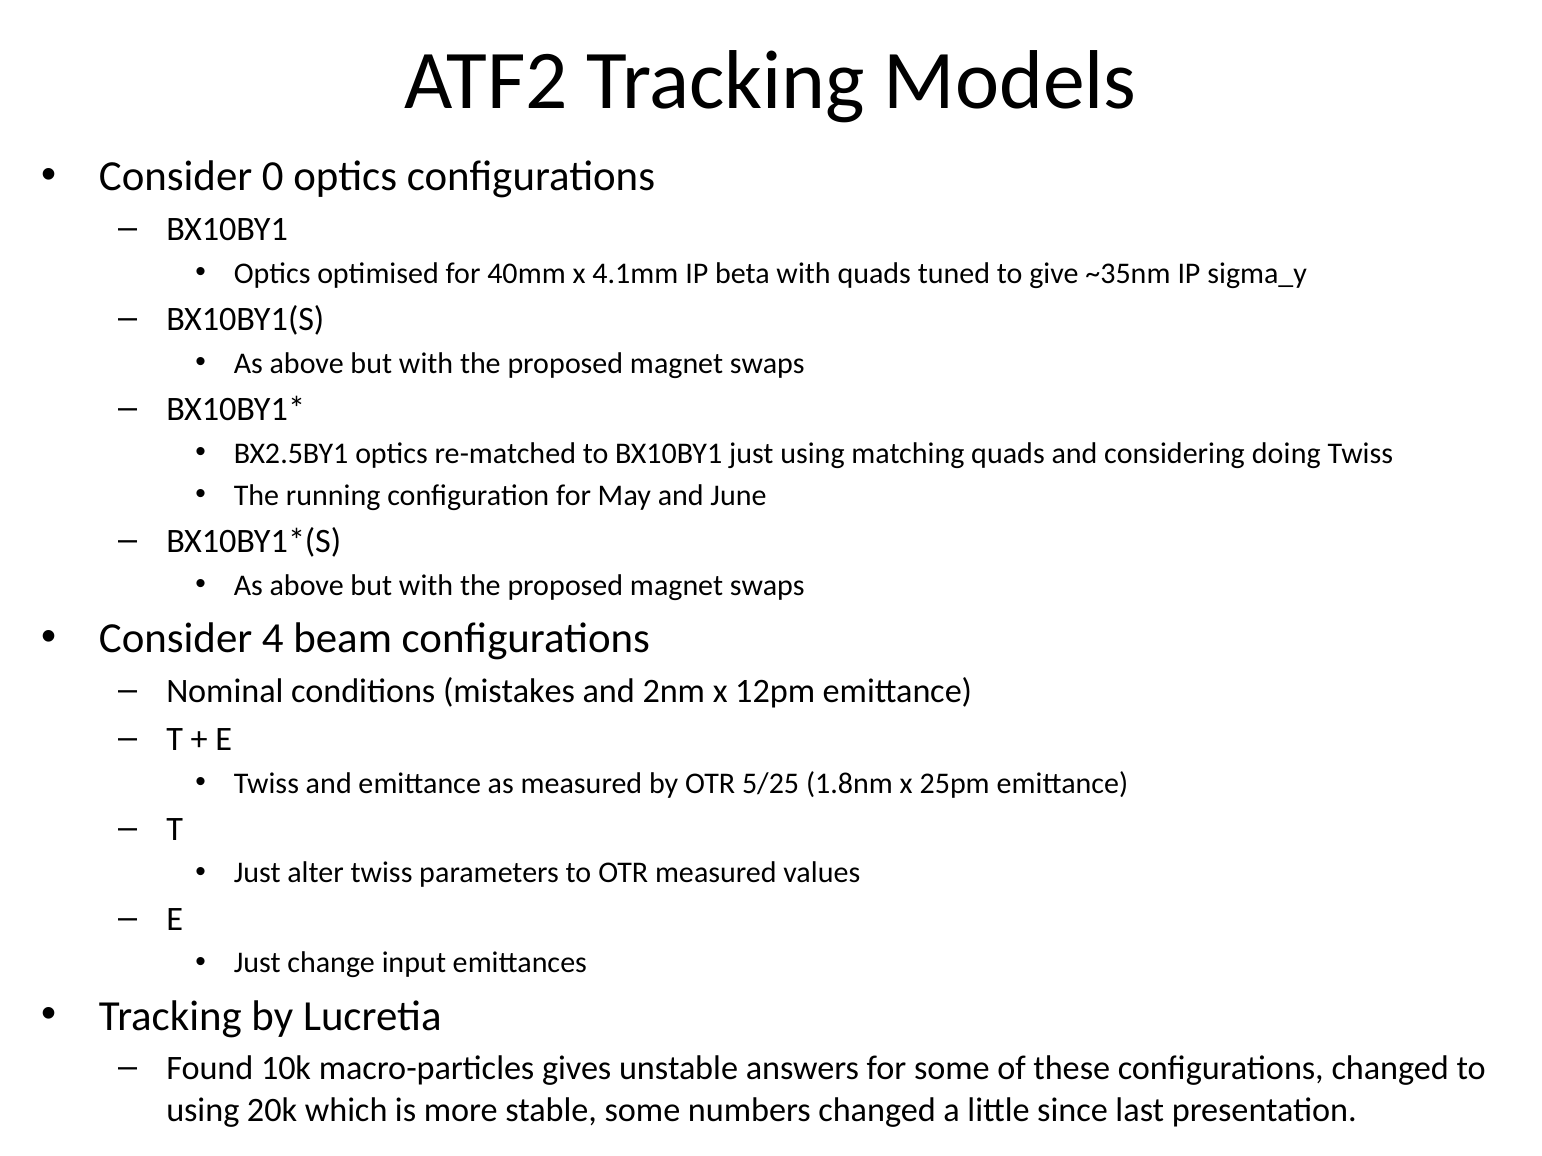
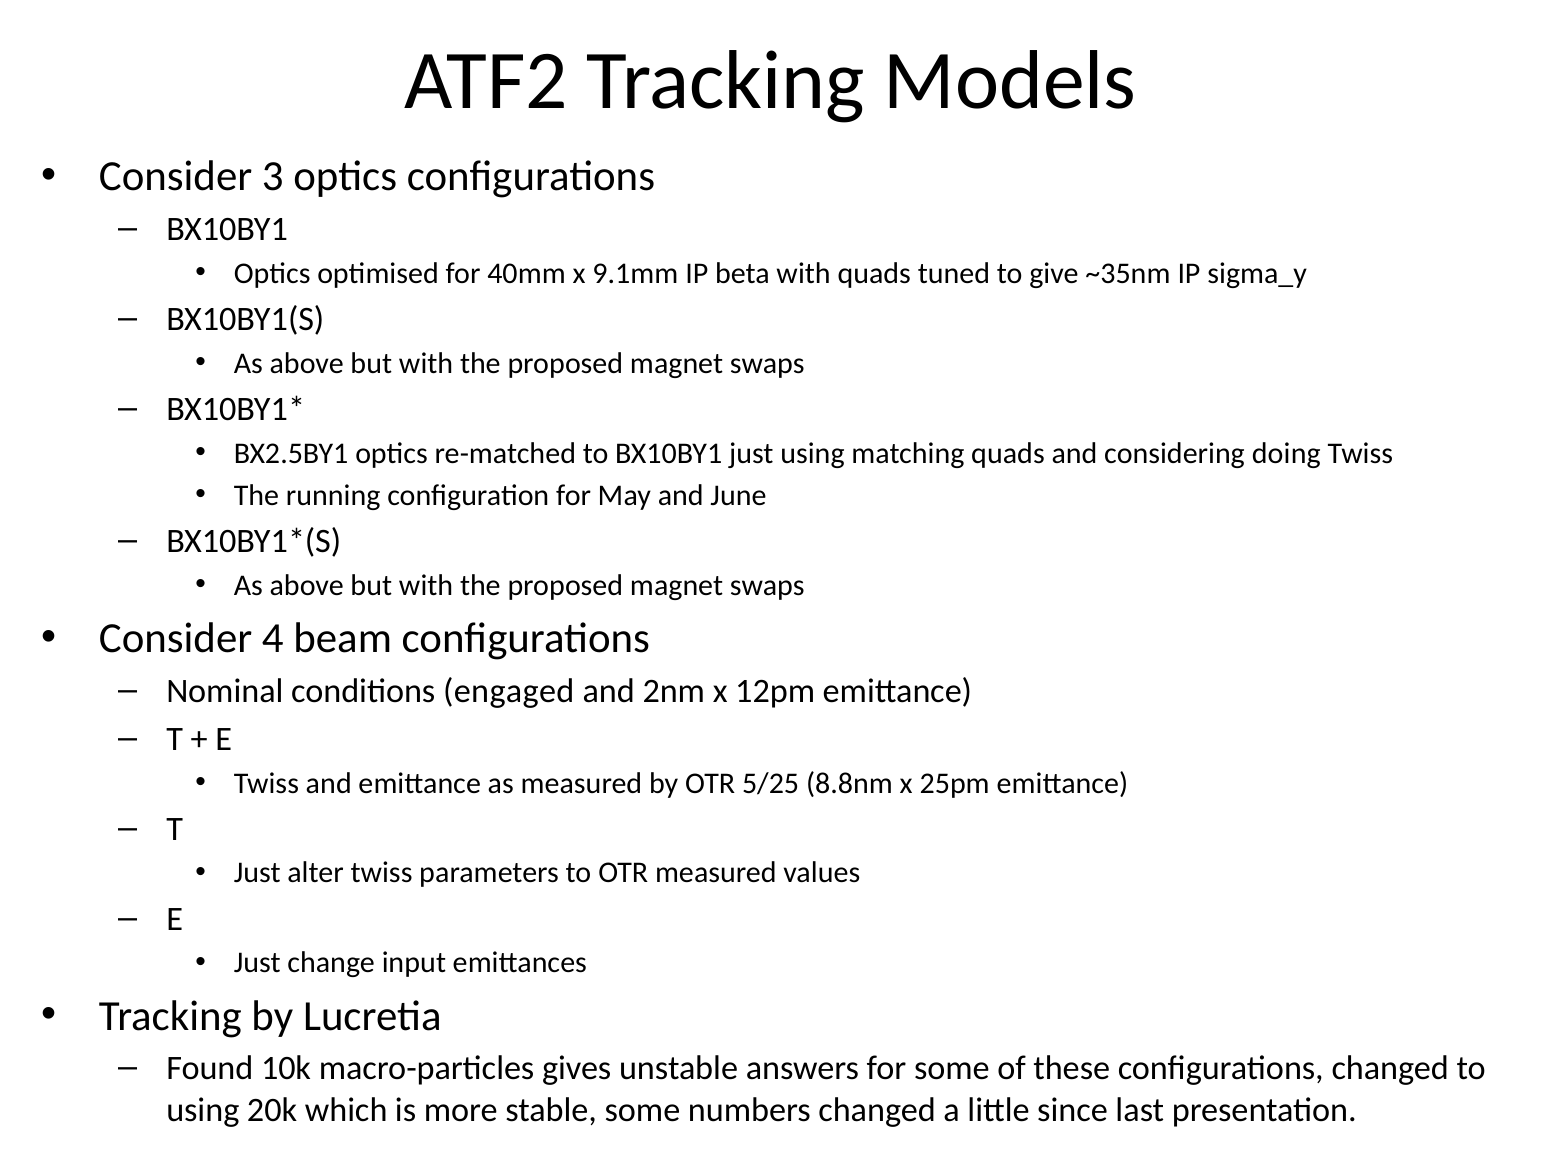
0: 0 -> 3 (273, 177)
4.1mm: 4.1mm -> 9.1mm (635, 274)
mistakes: mistakes -> engaged (509, 691)
1.8nm: 1.8nm -> 8.8nm (849, 784)
